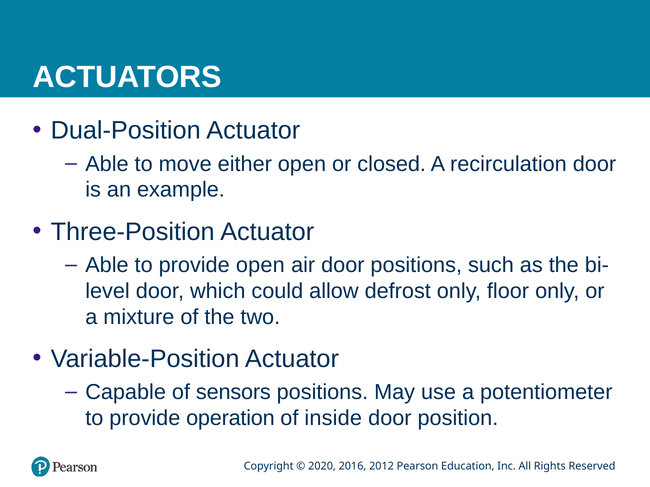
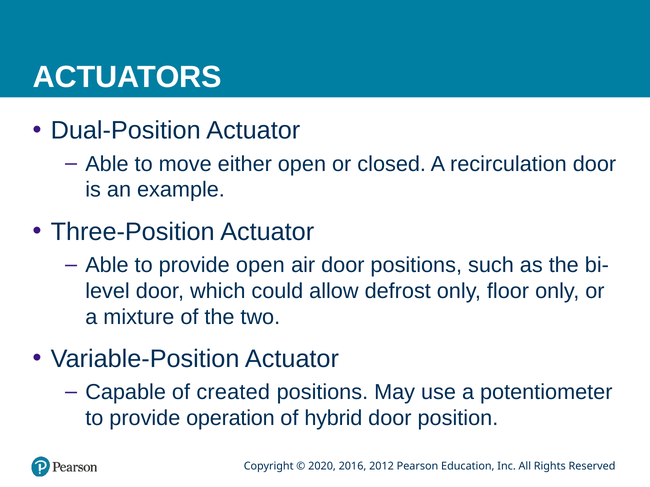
sensors: sensors -> created (233, 393)
inside: inside -> hybrid (333, 419)
